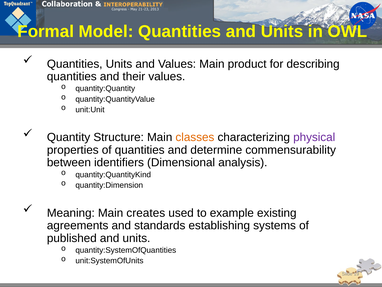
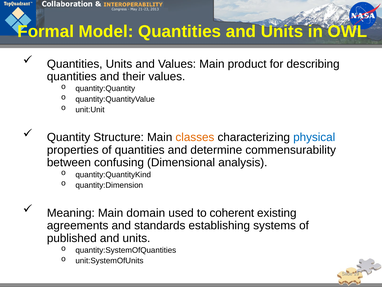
physical colour: purple -> blue (314, 137)
identifiers: identifiers -> confusing (119, 162)
creates: creates -> domain (146, 213)
example: example -> coherent (232, 213)
